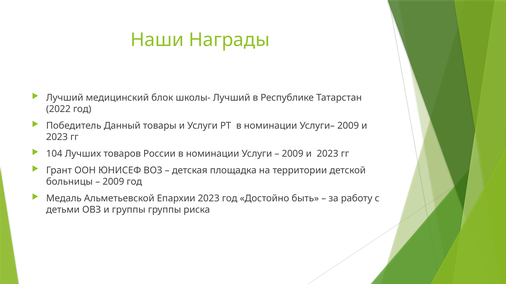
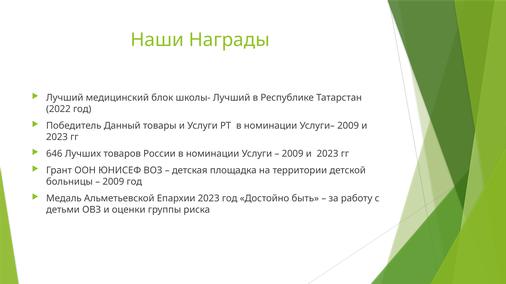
104: 104 -> 646 (54, 154)
и группы: группы -> оценки (129, 210)
